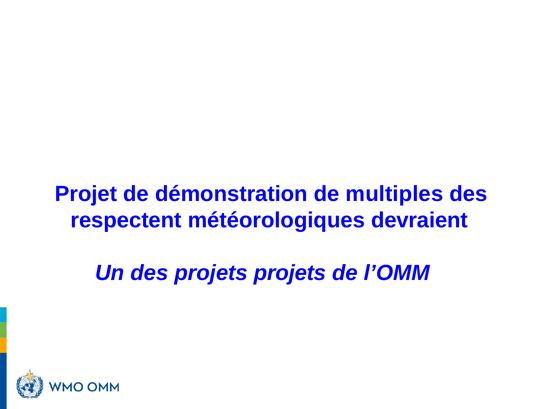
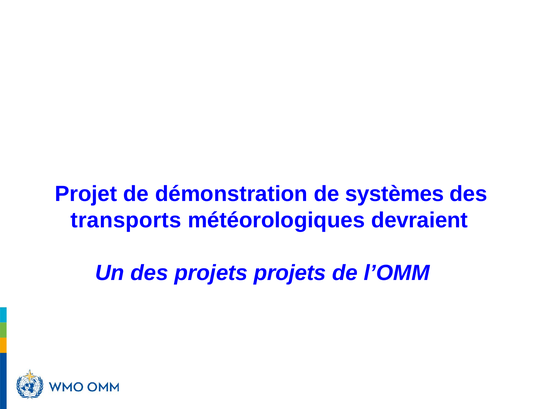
multiples: multiples -> systèmes (395, 194)
respectent: respectent -> transports (126, 220)
